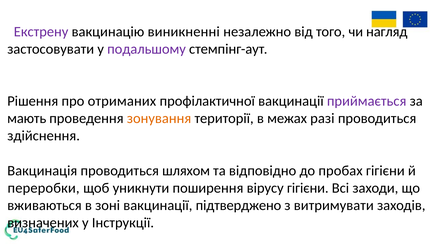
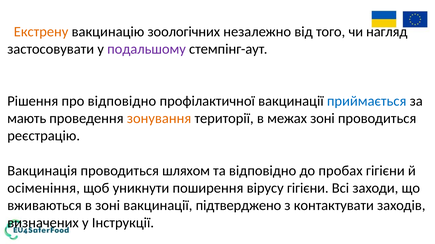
Екстрену colour: purple -> orange (41, 32)
виникненні: виникненні -> зоологічних (184, 32)
про отриманих: отриманих -> відповідно (122, 101)
приймається colour: purple -> blue (367, 101)
межах разі: разі -> зоні (322, 119)
здійснення: здійснення -> реєстрацію (44, 136)
переробки: переробки -> осіменіння (44, 188)
витримувати: витримувати -> контактувати (334, 206)
